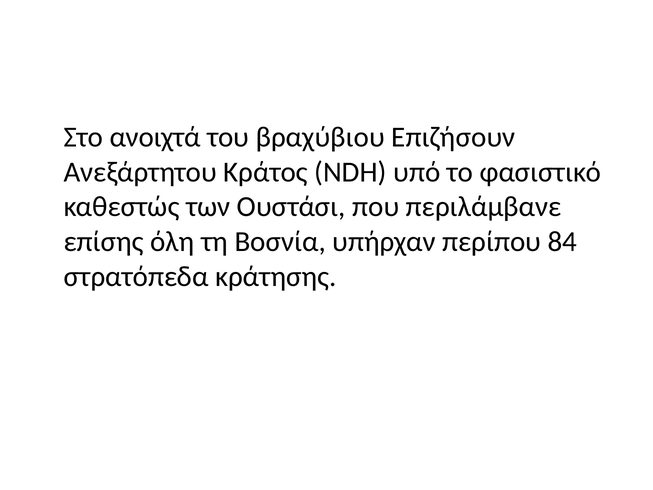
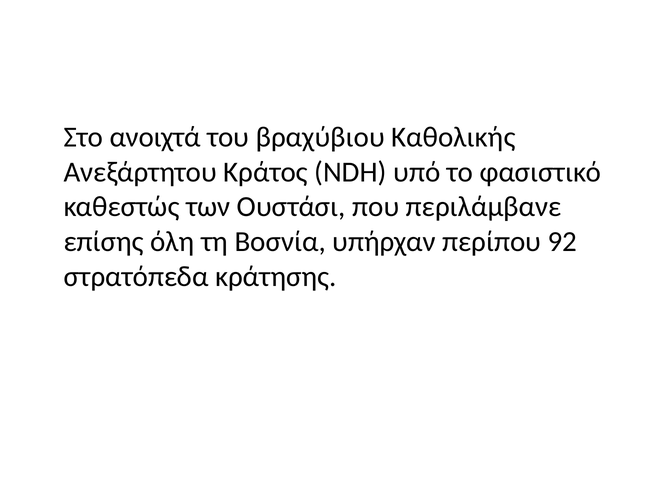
Επιζήσουν: Επιζήσουν -> Καθολικής (453, 137)
84: 84 -> 92 (562, 242)
